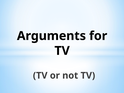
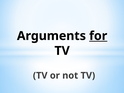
for underline: none -> present (98, 36)
